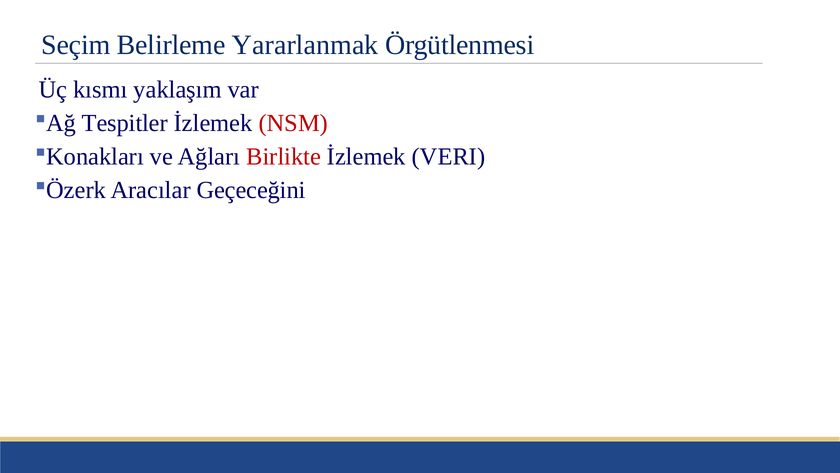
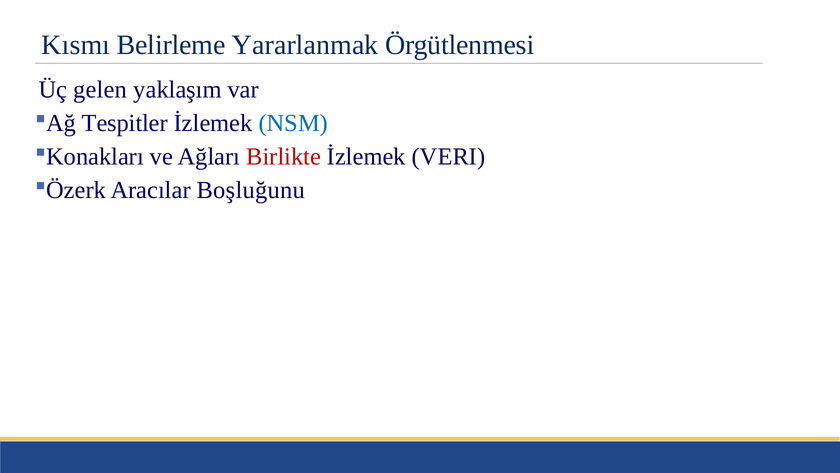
Seçim: Seçim -> Kısmı (76, 45)
kısmı: kısmı -> gelen (100, 90)
NSM colour: red -> blue (293, 123)
Geçeceğini: Geçeceğini -> Boşluğunu (251, 190)
